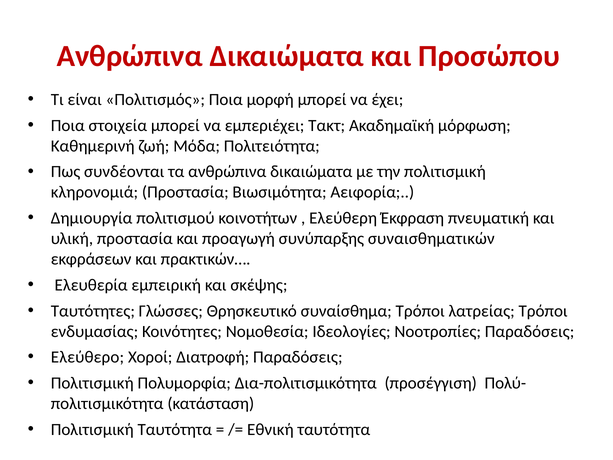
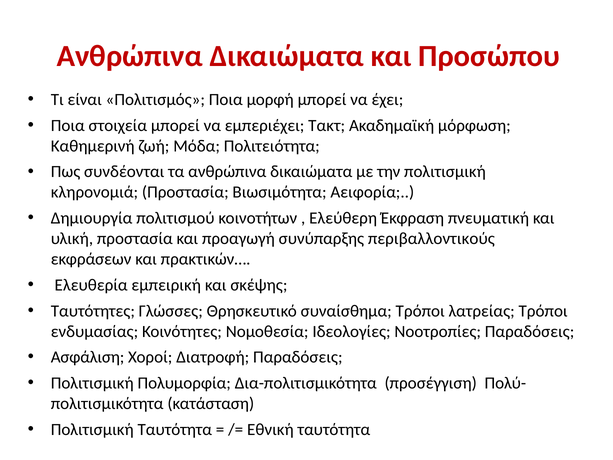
συναισθηματικών: συναισθηματικών -> περιβαλλοντικούς (431, 239)
Ελεύθερο: Ελεύθερο -> Ασφάλιση (88, 357)
